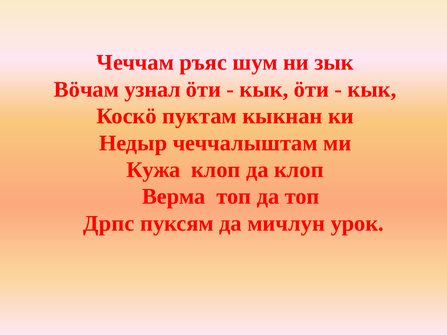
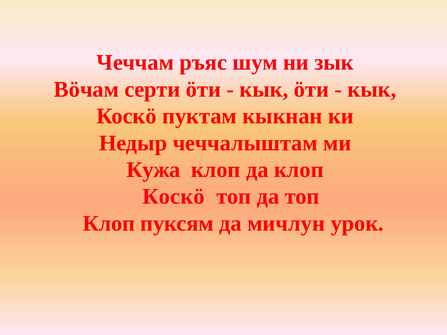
узнал: узнал -> серти (153, 89)
Верма: Верма -> Коскö (174, 197)
Дрпс: Дрпс -> Клоп (109, 224)
